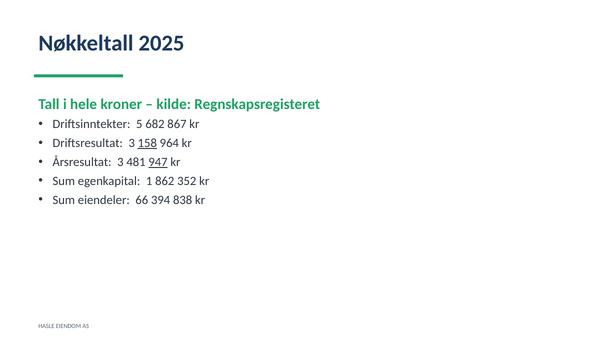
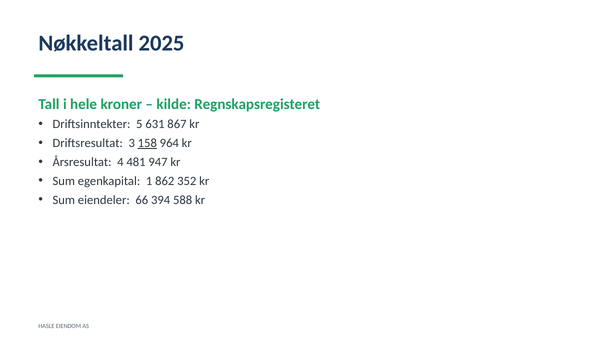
682: 682 -> 631 (155, 124)
Årsresultat 3: 3 -> 4 (120, 162)
947 underline: present -> none (158, 162)
838: 838 -> 588 (183, 200)
